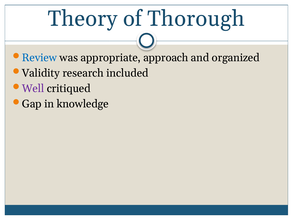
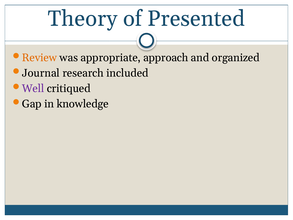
Thorough: Thorough -> Presented (196, 19)
Review colour: blue -> orange (39, 58)
Validity: Validity -> Journal (41, 73)
